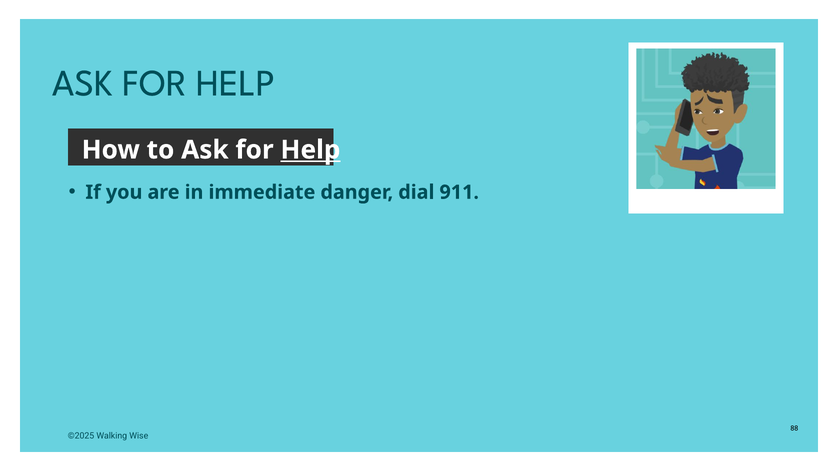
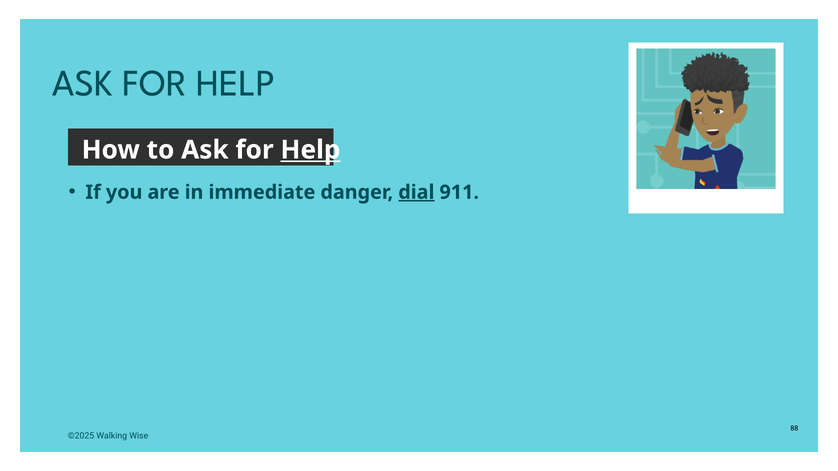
dial underline: none -> present (416, 192)
